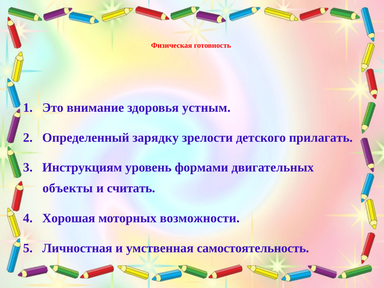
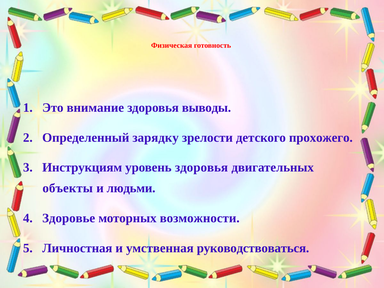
устным: устным -> выводы (206, 108)
прилагать: прилагать -> прохожего (321, 138)
уровень формами: формами -> здоровья (201, 168)
считать: считать -> людьми (131, 188)
Хорошая: Хорошая -> Здоровье (69, 218)
самостоятельность: самостоятельность -> руководствоваться (253, 248)
